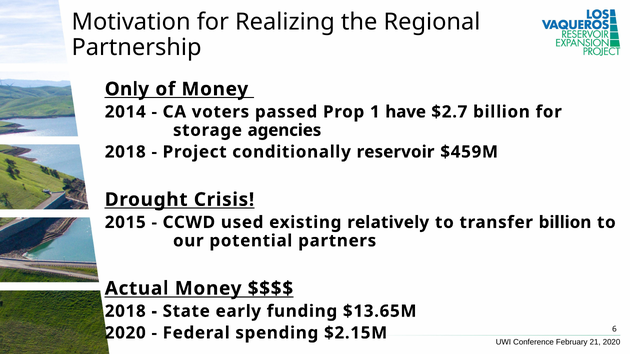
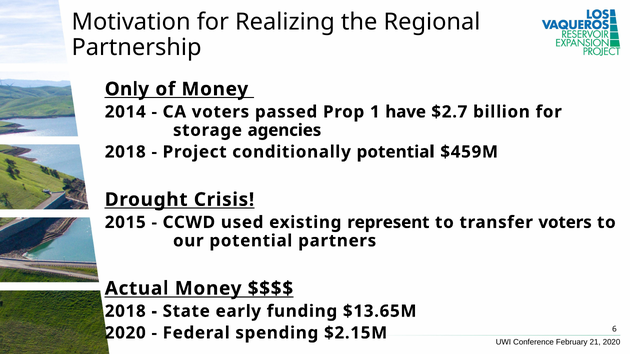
conditionally reservoir: reservoir -> potential (396, 152)
relatively: relatively -> represent (388, 223)
transfer billion: billion -> voters (565, 223)
